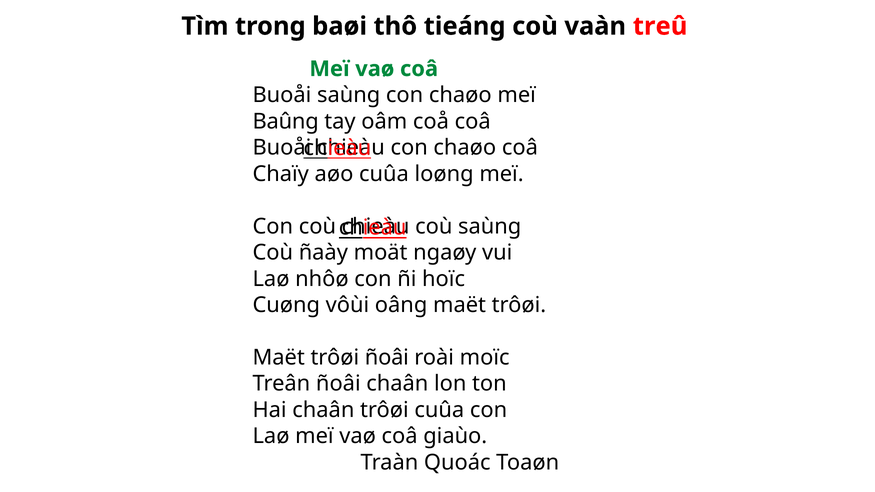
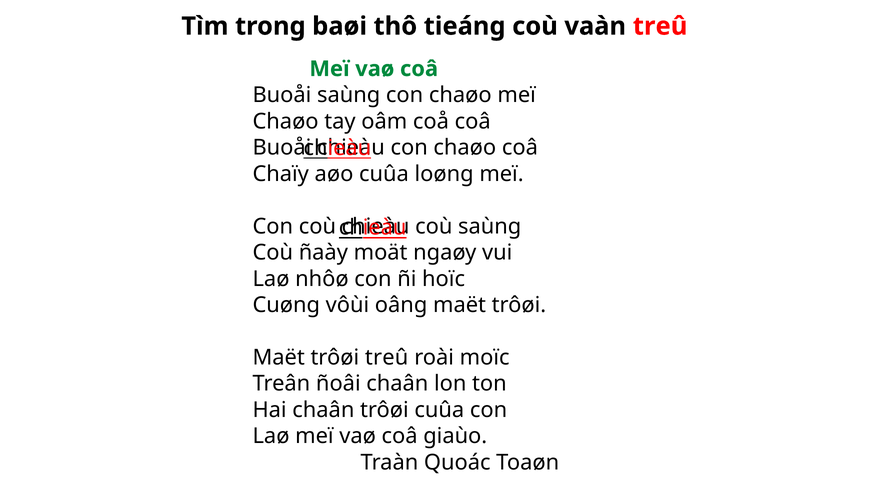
Baûng: Baûng -> Chaøo (286, 121)
trôøi ñoâi: ñoâi -> treû (387, 358)
